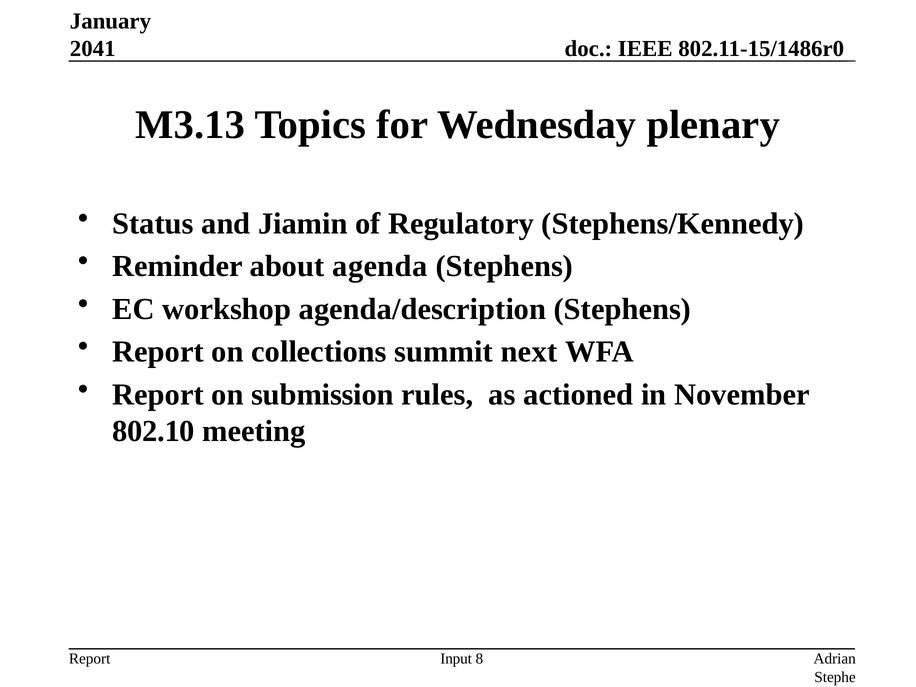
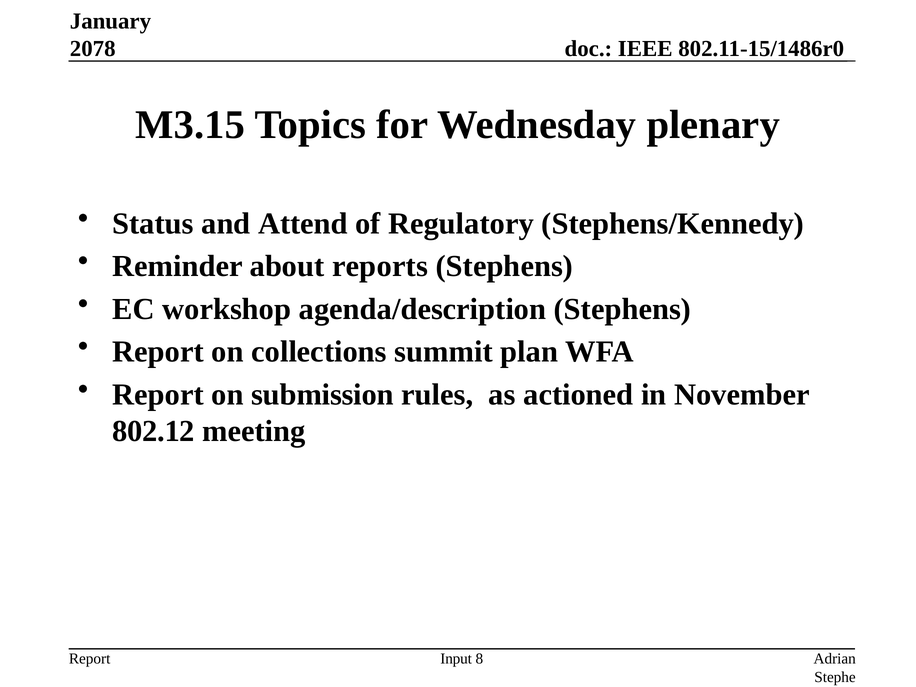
2041: 2041 -> 2078 (93, 49)
M3.13: M3.13 -> M3.15 (190, 125)
Jiamin: Jiamin -> Attend (303, 224)
agenda: agenda -> reports (380, 266)
next: next -> plan (529, 352)
802.10: 802.10 -> 802.12 (154, 431)
